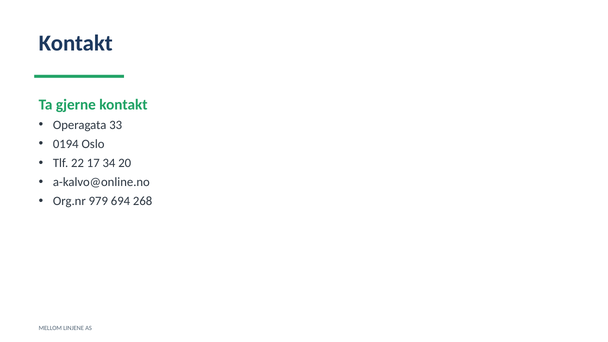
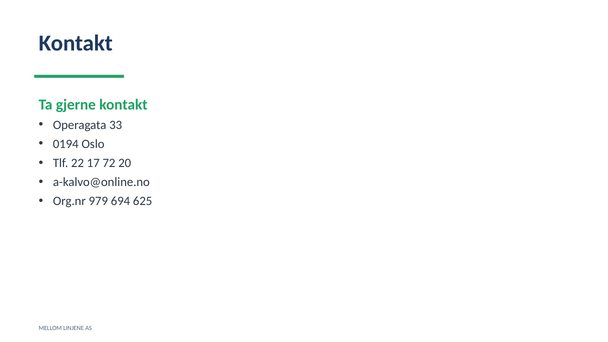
34: 34 -> 72 (109, 163)
268: 268 -> 625 (143, 201)
